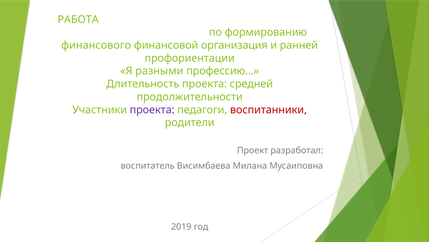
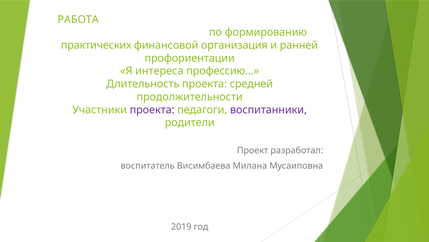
финансового: финансового -> практических (96, 45)
разными: разными -> интереса (159, 71)
воспитанники colour: red -> purple (268, 109)
